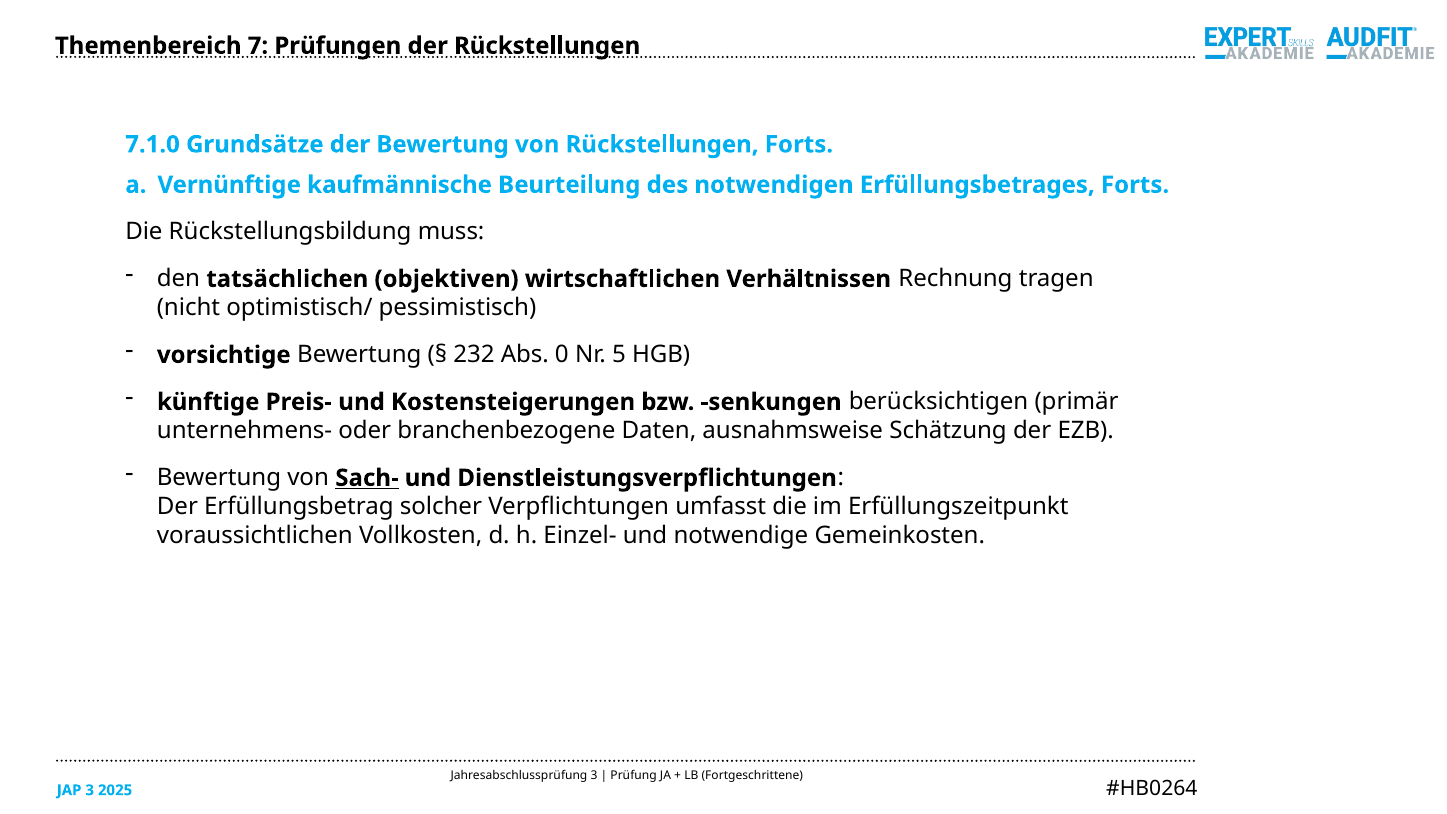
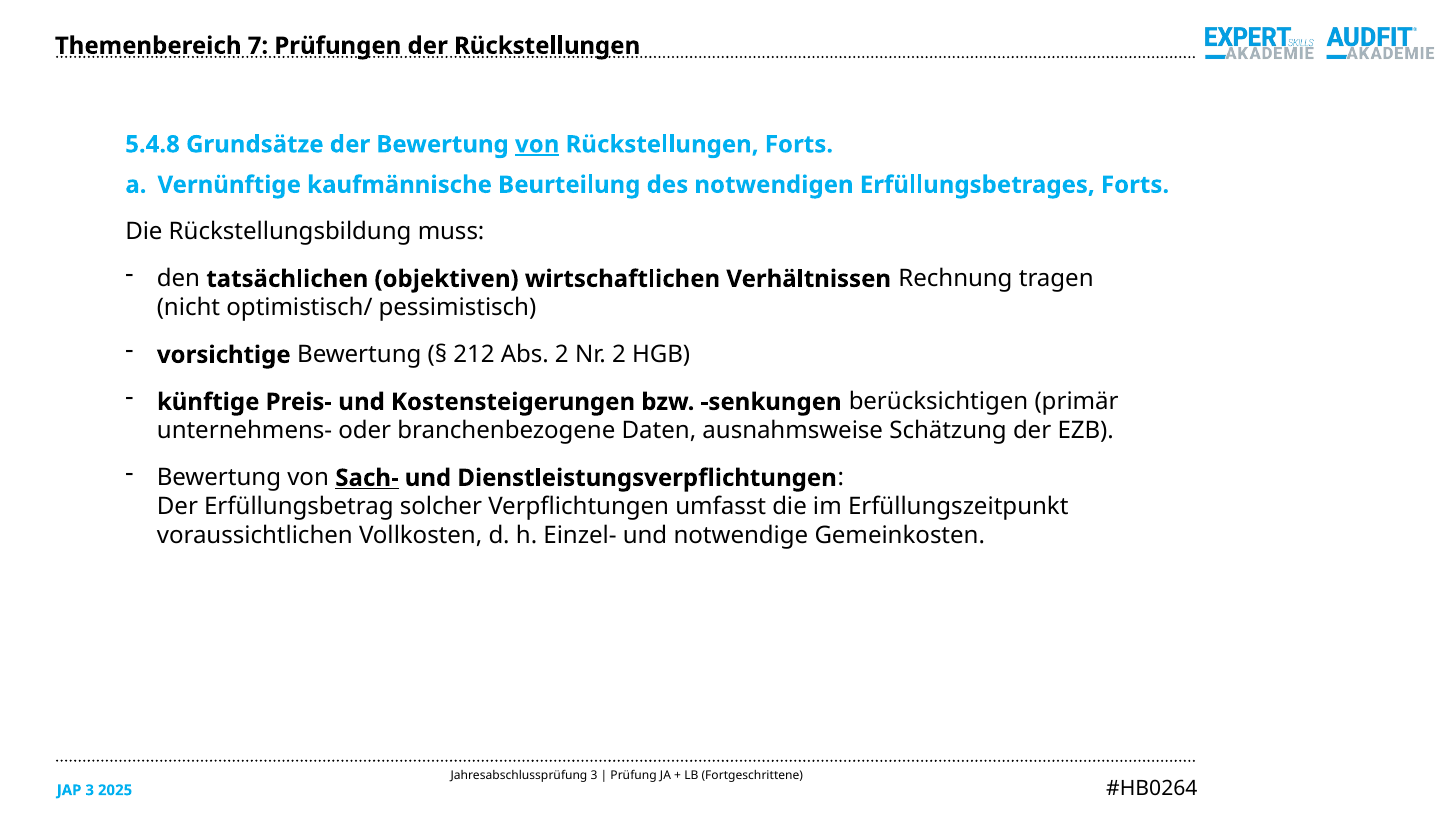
7.1.0: 7.1.0 -> 5.4.8 (153, 144)
von underline: none -> present (537, 144)
232: 232 -> 212 (474, 355)
Abs 0: 0 -> 2 (562, 355)
Nr 5: 5 -> 2 (619, 355)
